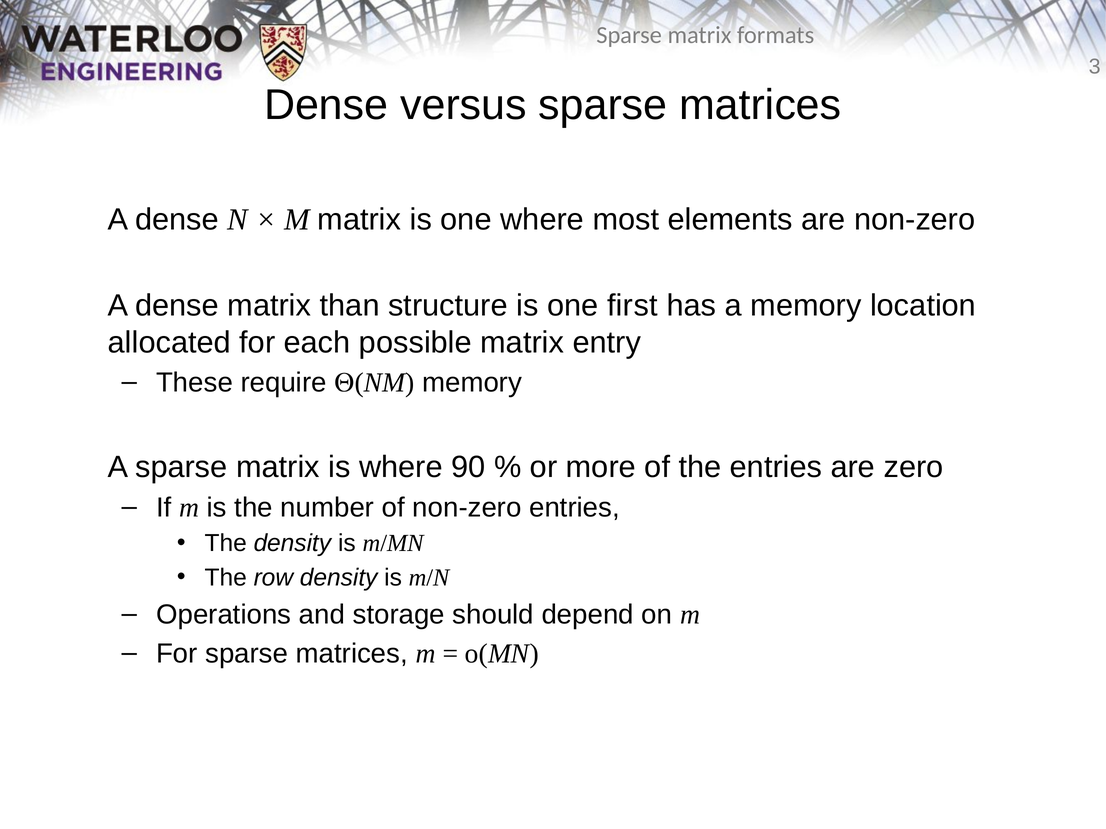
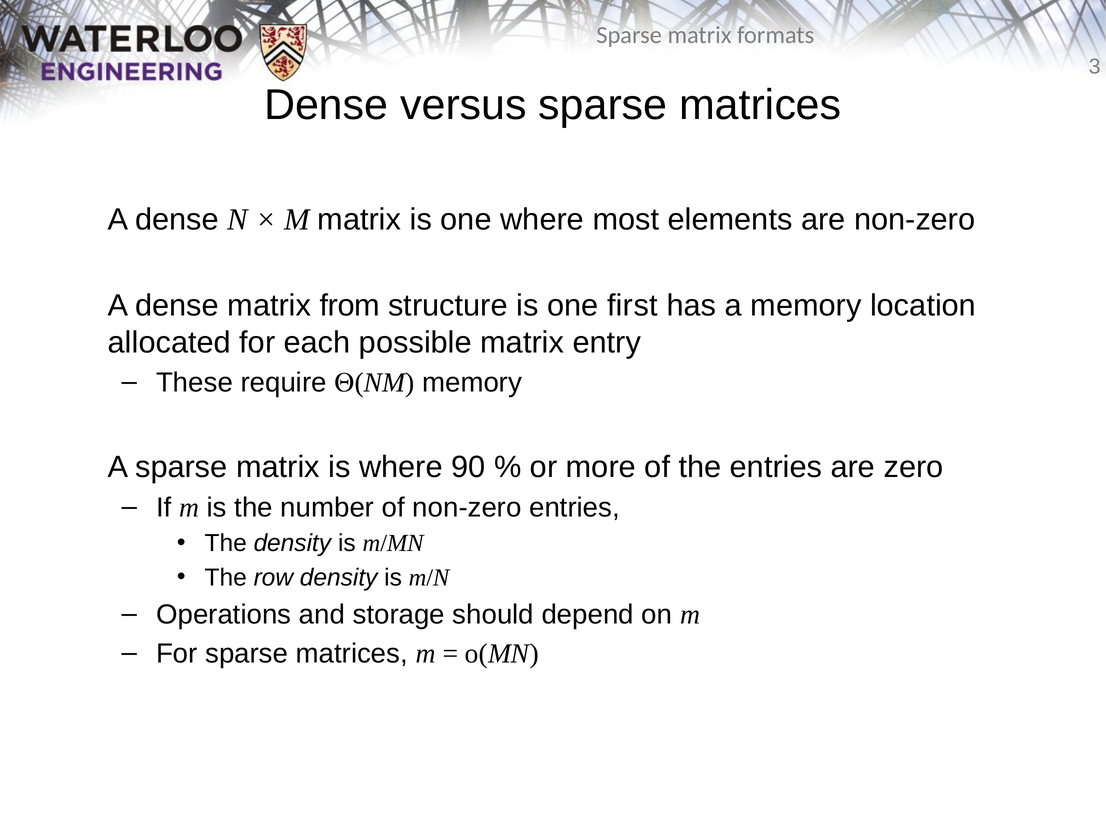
than: than -> from (350, 306)
